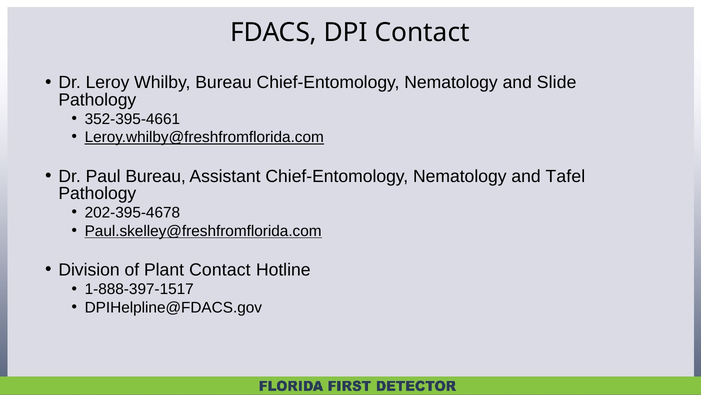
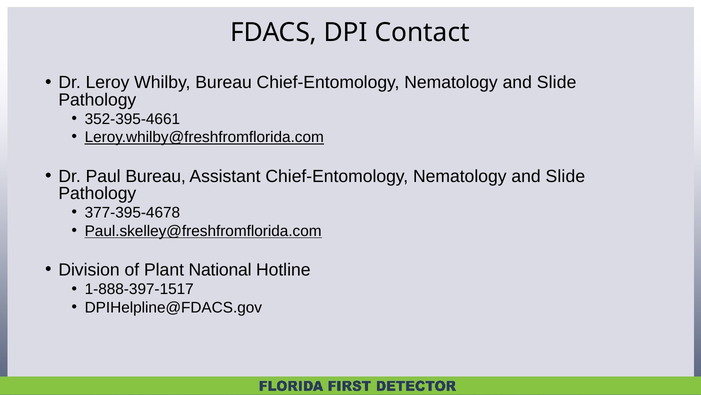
Tafel: Tafel -> Slide (565, 176)
202-395-4678: 202-395-4678 -> 377-395-4678 (132, 212)
Plant Contact: Contact -> National (220, 270)
